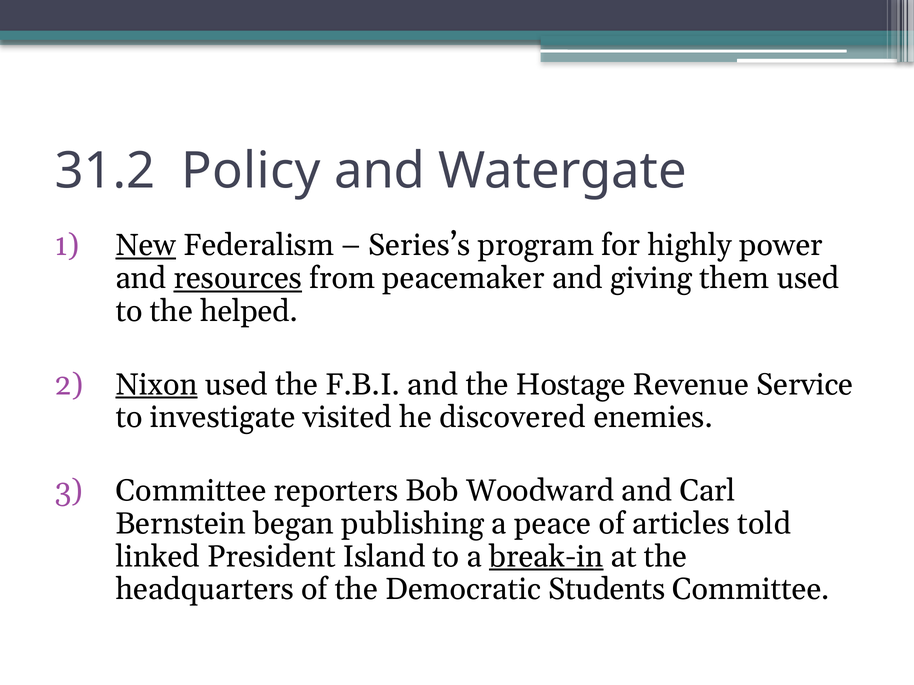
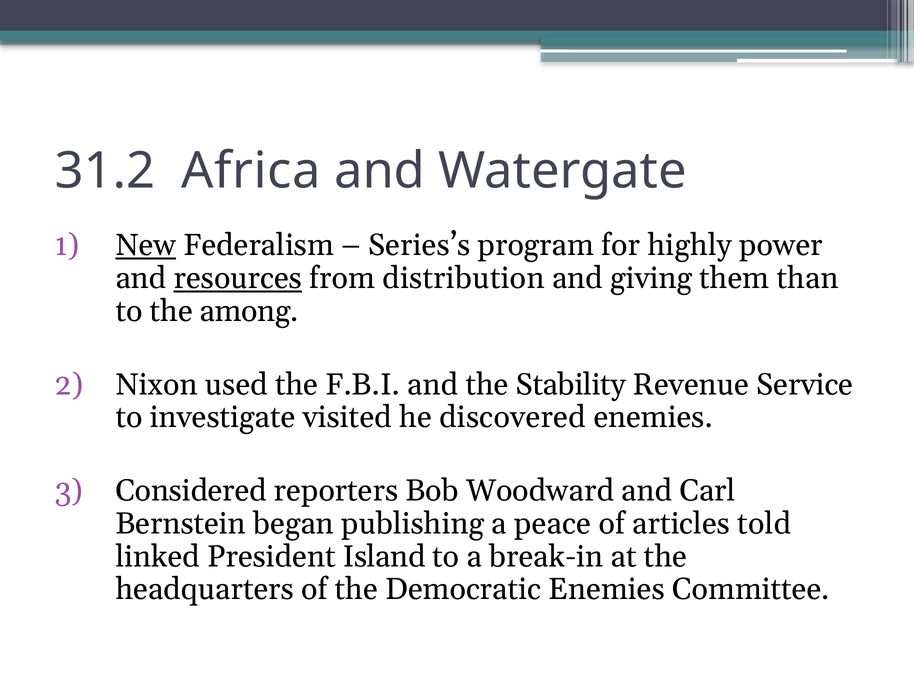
Policy: Policy -> Africa (251, 171)
peacemaker: peacemaker -> distribution (463, 278)
them used: used -> than (808, 278)
helped: helped -> among (249, 311)
Nixon underline: present -> none (157, 385)
Hostage: Hostage -> Stability (571, 385)
Committee: Committee -> Considered (191, 491)
break-in underline: present -> none (546, 557)
Democratic Students: Students -> Enemies (607, 590)
